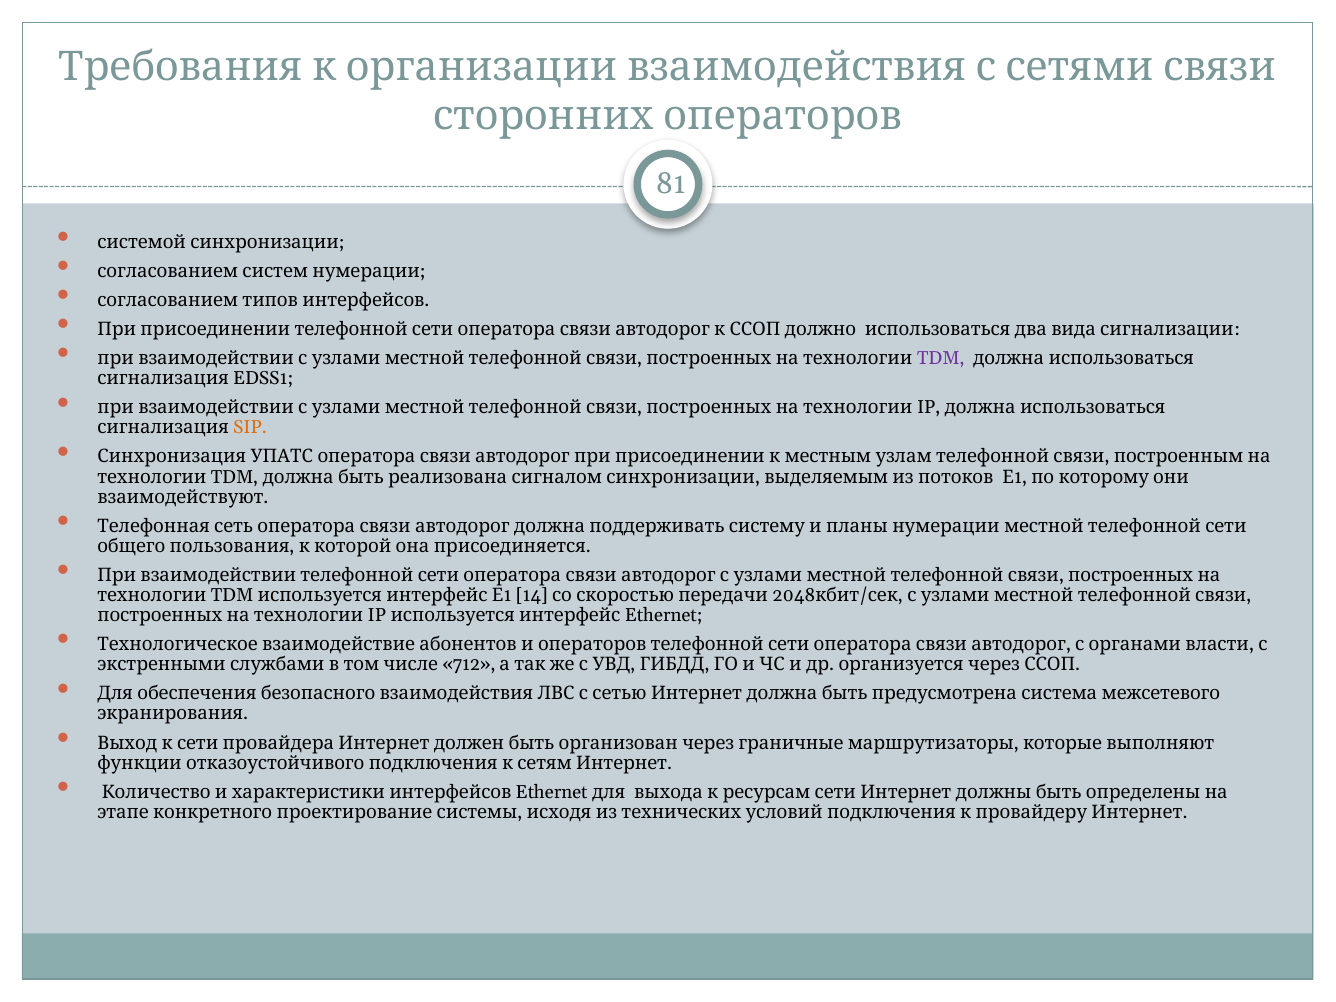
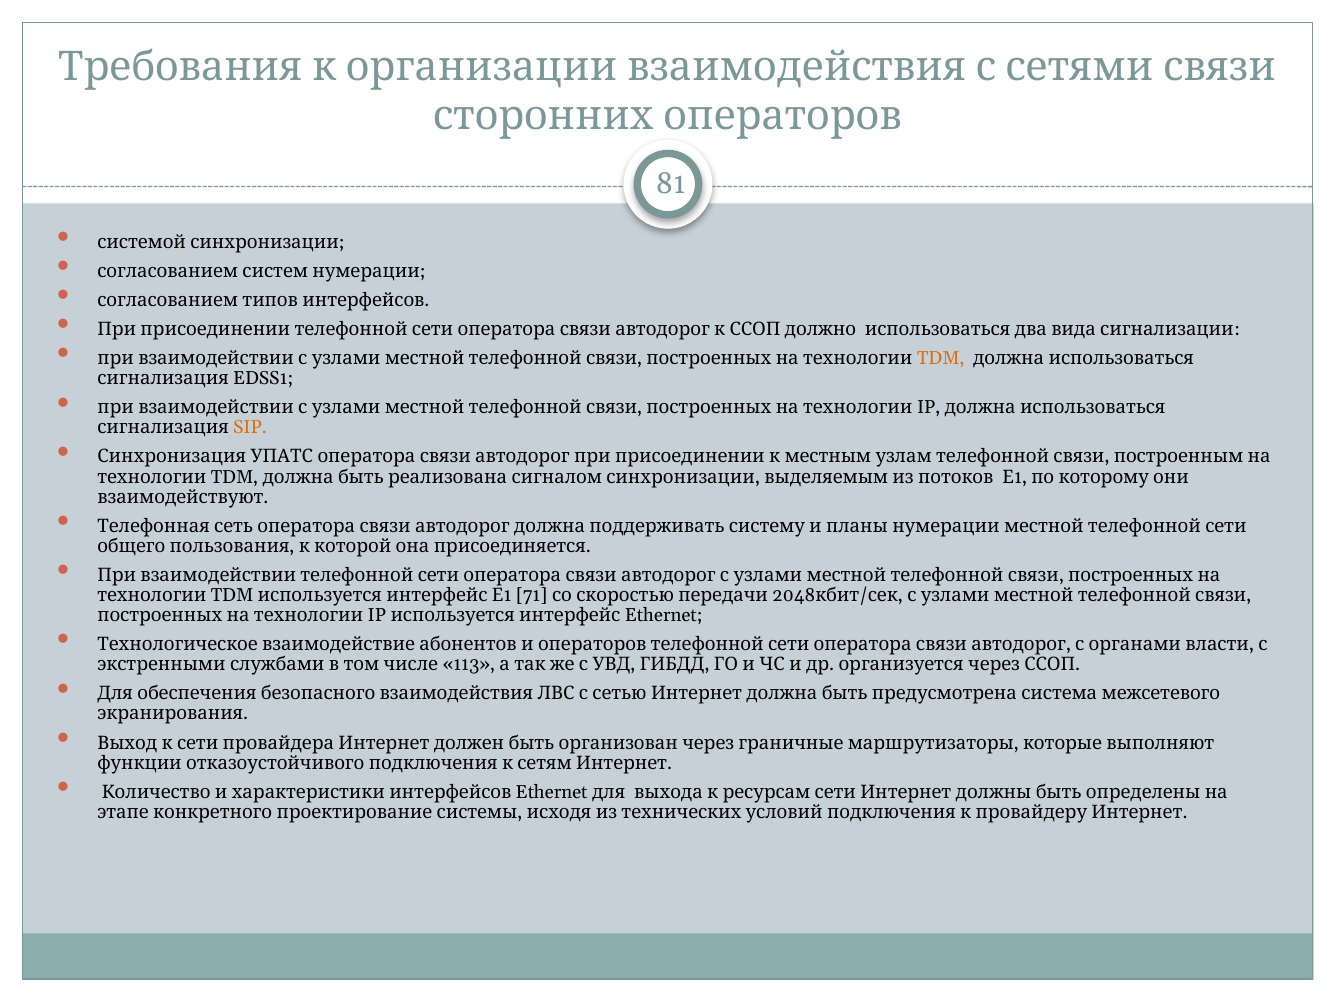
TDM colour: purple -> orange (941, 358)
14: 14 -> 71 (532, 595)
712: 712 -> 113 (469, 665)
